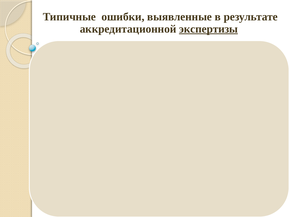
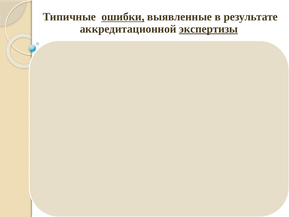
ошибки underline: none -> present (123, 17)
